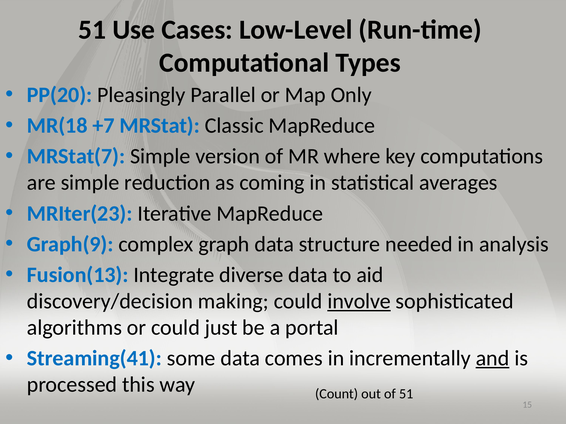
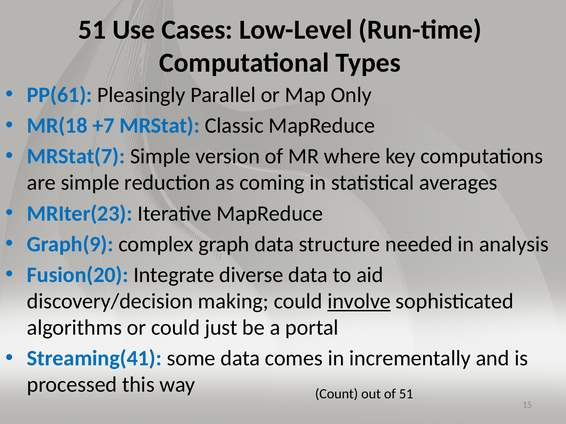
PP(20: PP(20 -> PP(61 (60, 95)
Fusion(13: Fusion(13 -> Fusion(20 (78, 275)
and underline: present -> none (493, 359)
